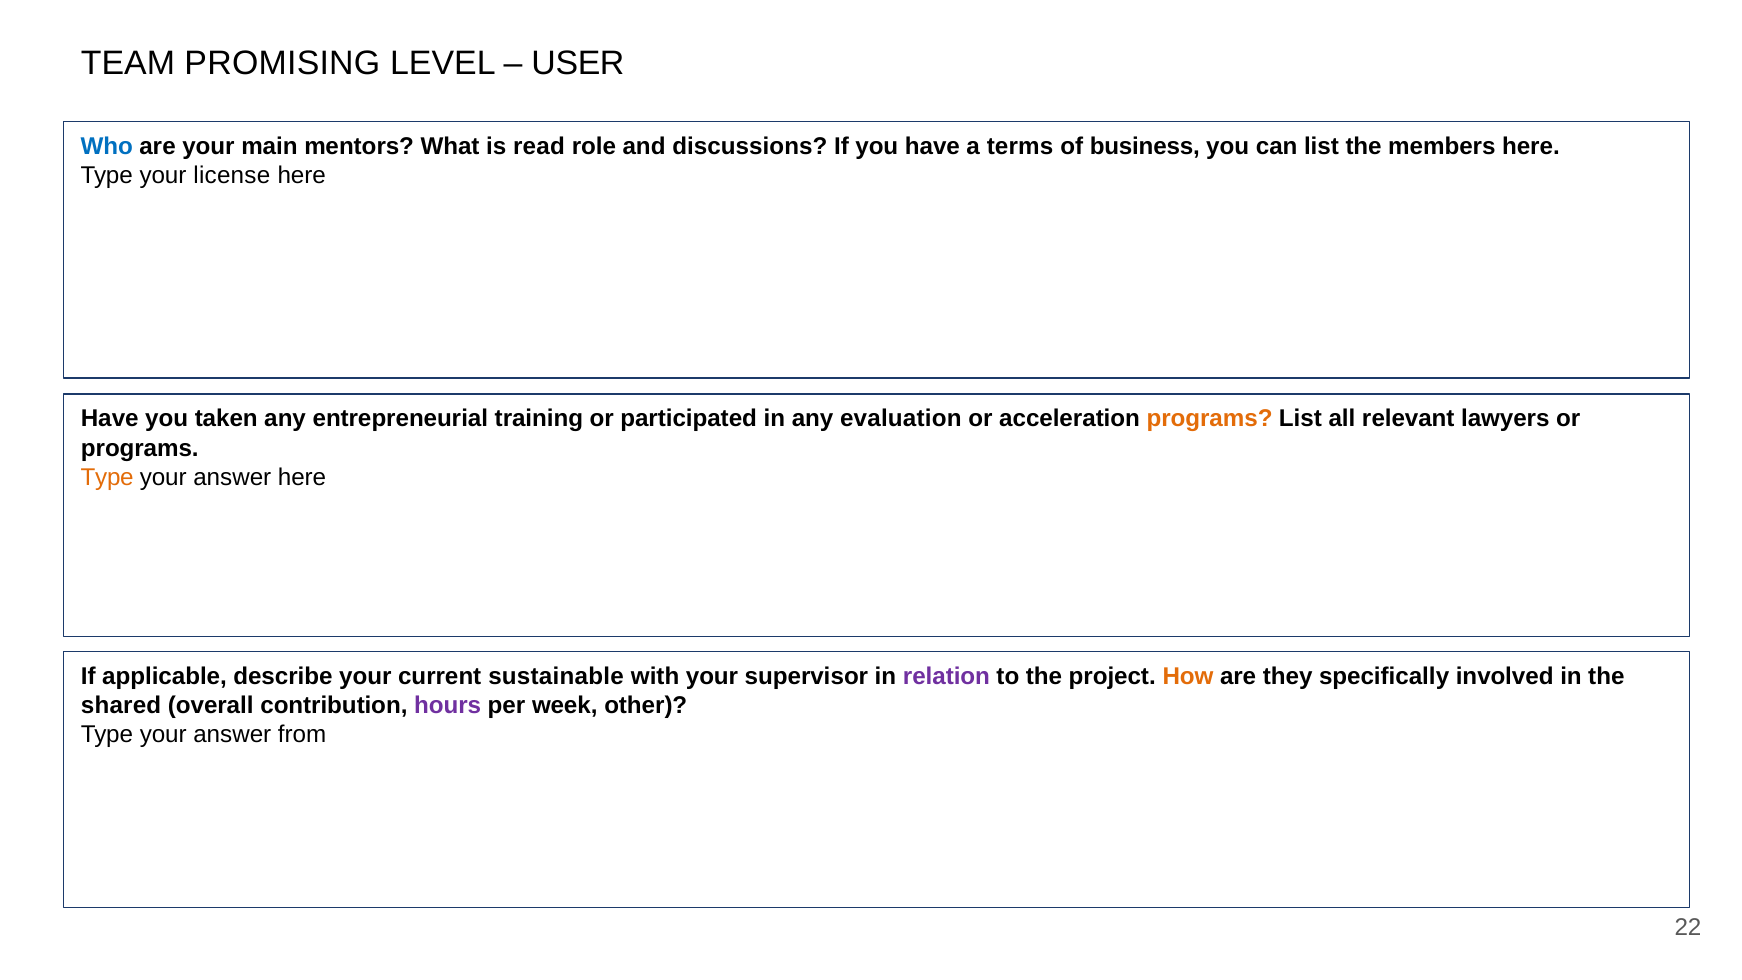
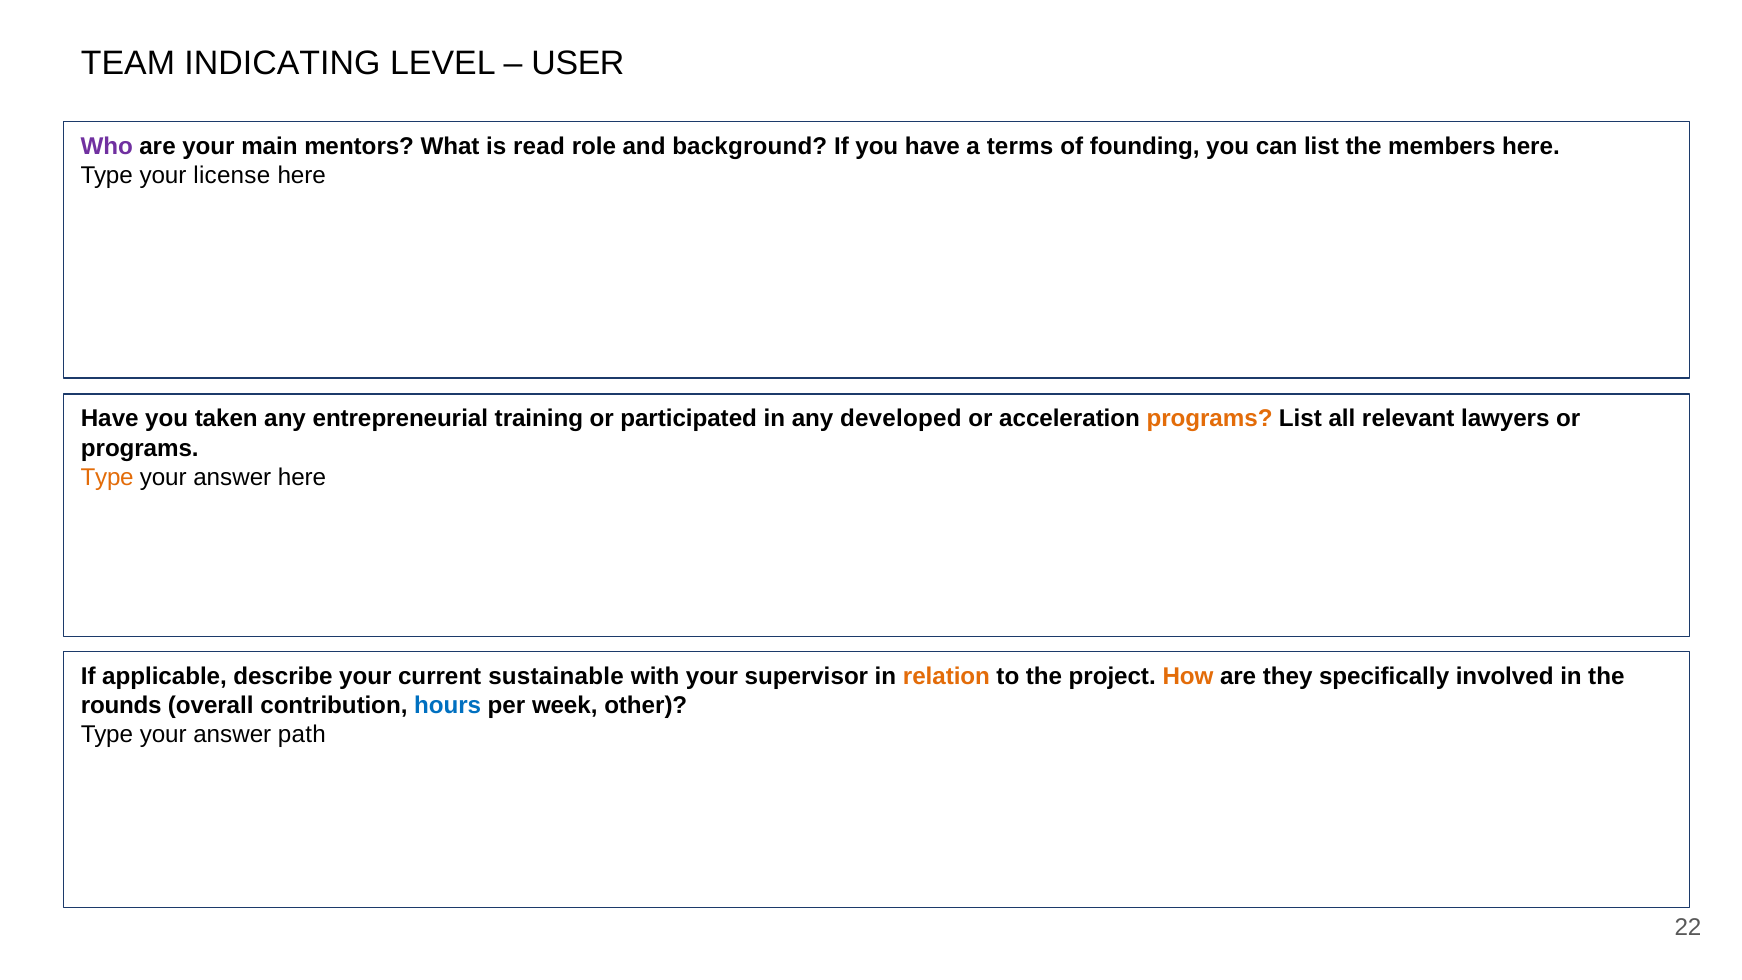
PROMISING: PROMISING -> INDICATING (282, 63)
Who colour: blue -> purple (107, 147)
discussions: discussions -> background (750, 147)
business: business -> founding (1145, 147)
evaluation: evaluation -> developed (901, 419)
relation colour: purple -> orange (946, 676)
shared: shared -> rounds (121, 705)
hours colour: purple -> blue (448, 705)
from: from -> path (302, 734)
